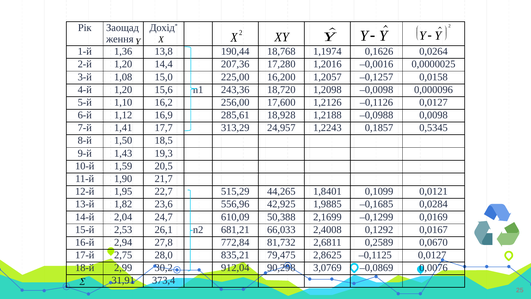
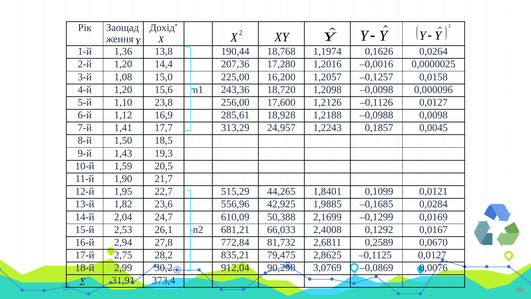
16,2: 16,2 -> 23,8 (164, 102)
0,5345: 0,5345 -> 0,0045 (434, 128)
28,0: 28,0 -> 28,2 (164, 255)
